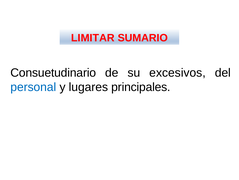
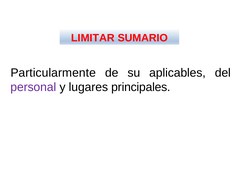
Consuetudinario: Consuetudinario -> Particularmente (53, 72)
excesivos: excesivos -> aplicables (178, 72)
personal colour: blue -> purple (33, 87)
